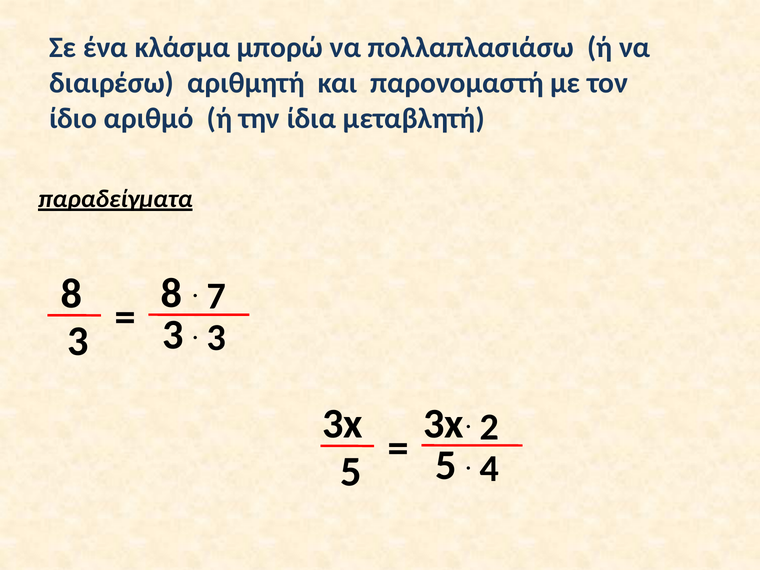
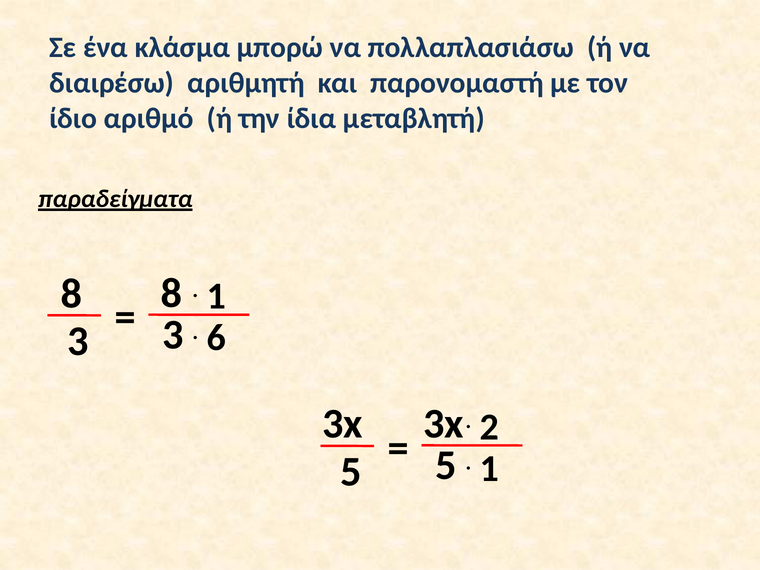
7: 7 -> 1 (216, 296)
3: 3 -> 6 (216, 338)
4: 4 -> 1 (489, 469)
